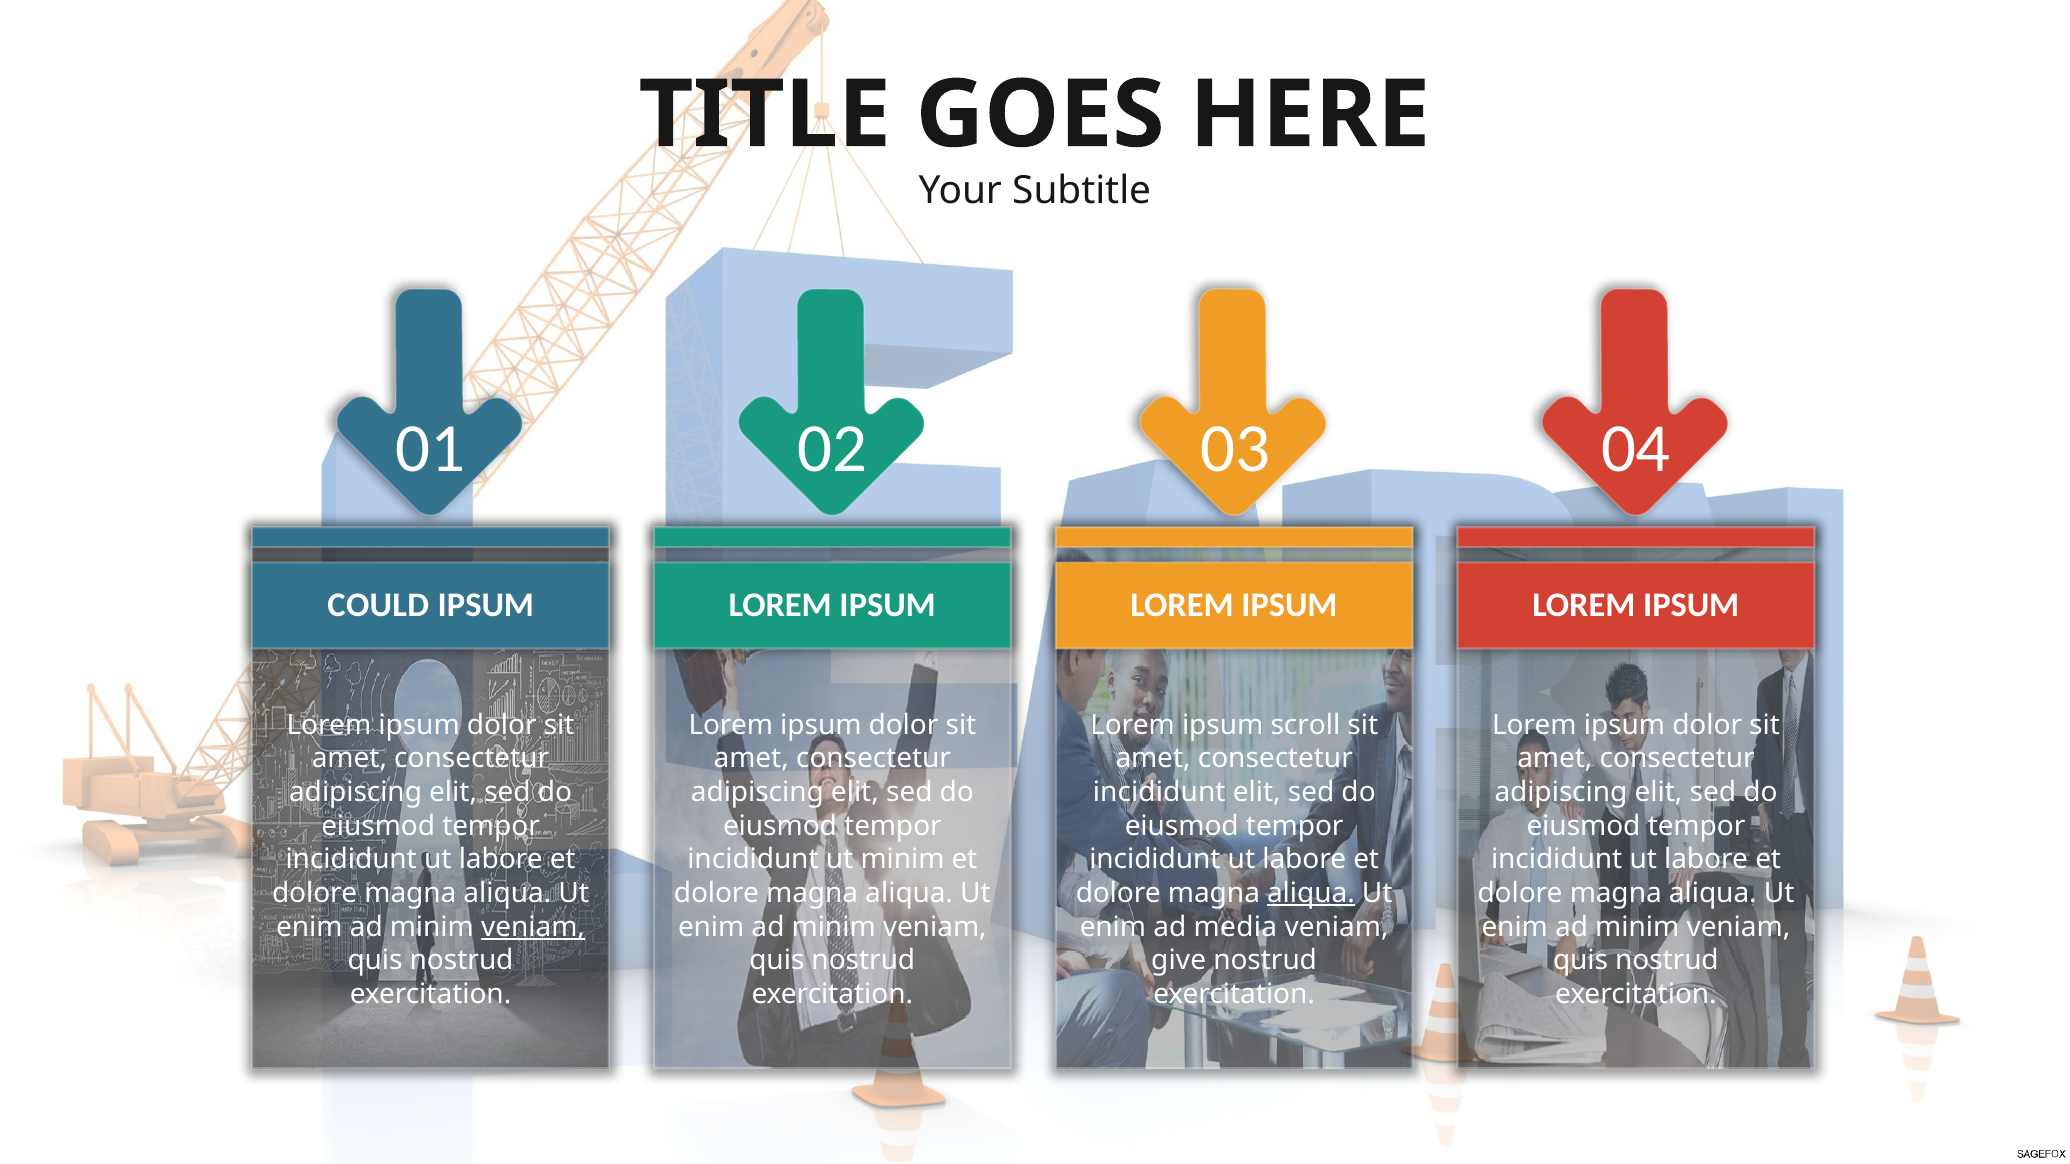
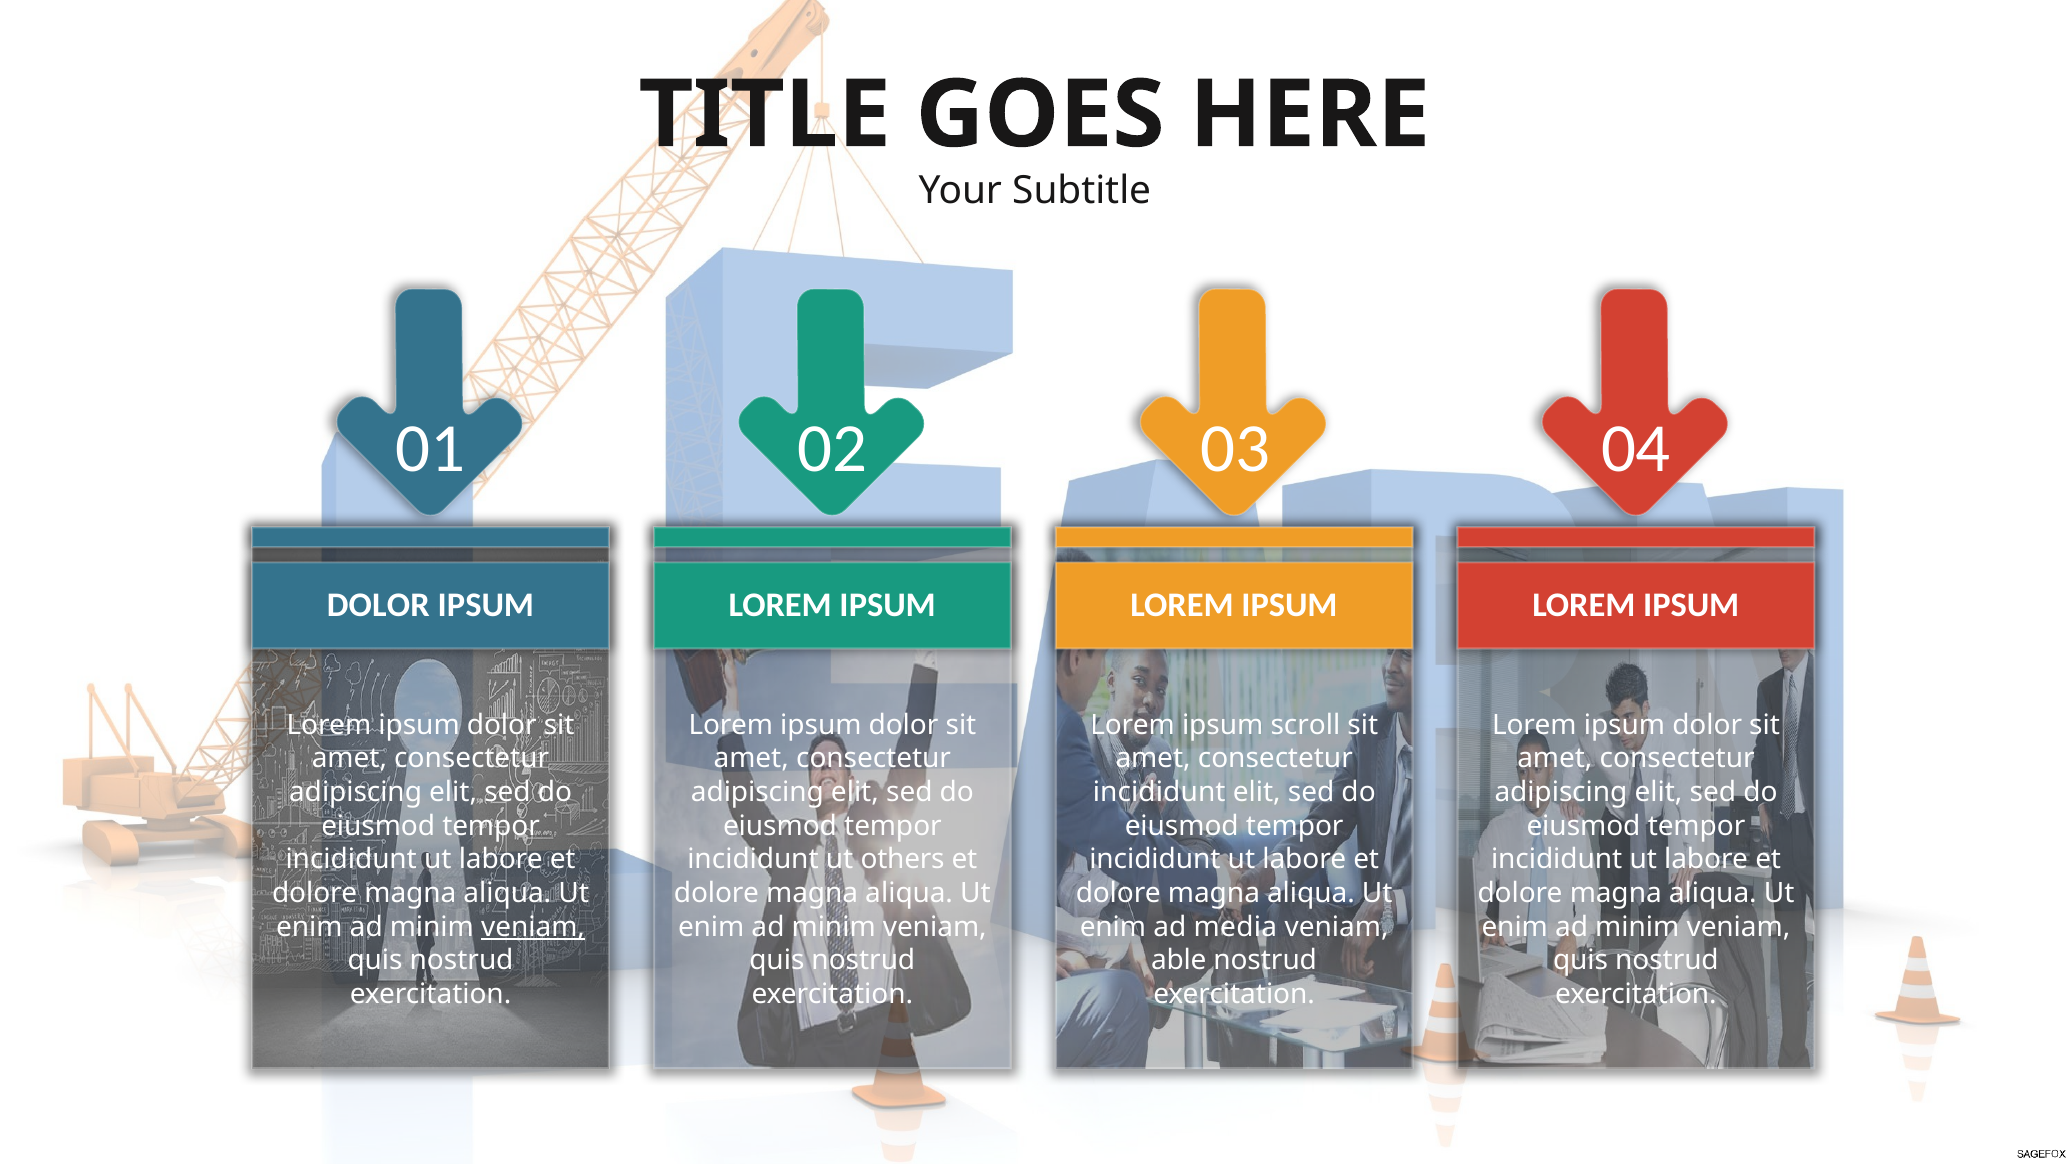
COULD: COULD -> DOLOR (378, 605)
ut minim: minim -> others (903, 860)
aliqua underline: present -> none (1311, 893)
give: give -> able (1179, 961)
